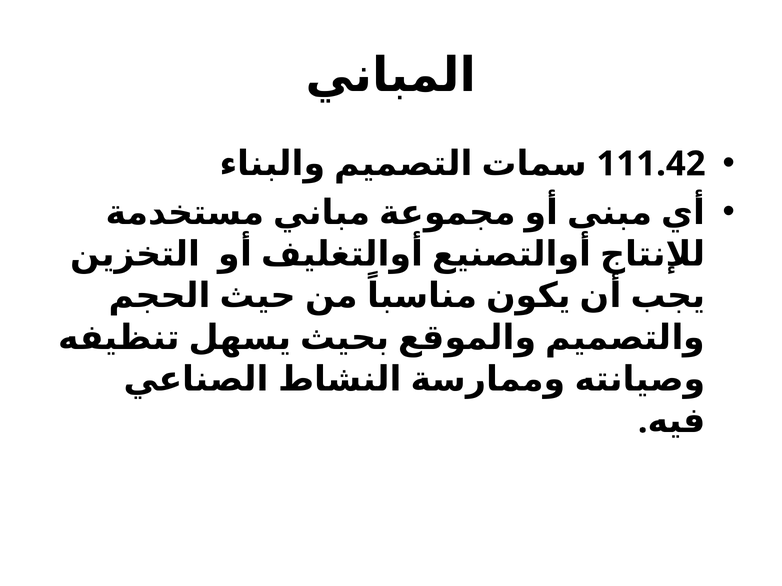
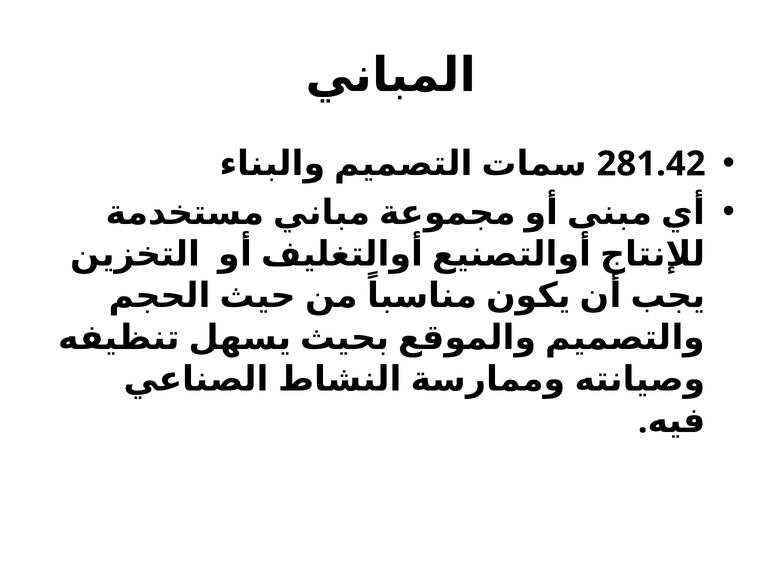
111.42: 111.42 -> 281.42 (651, 164)
